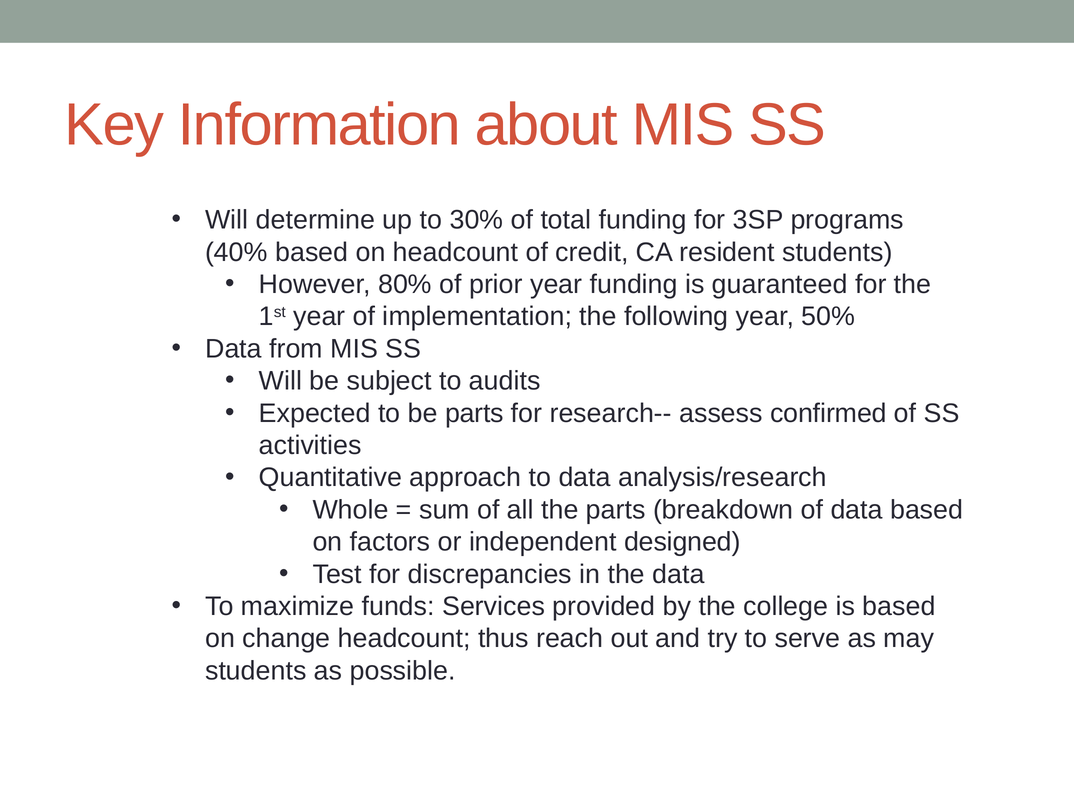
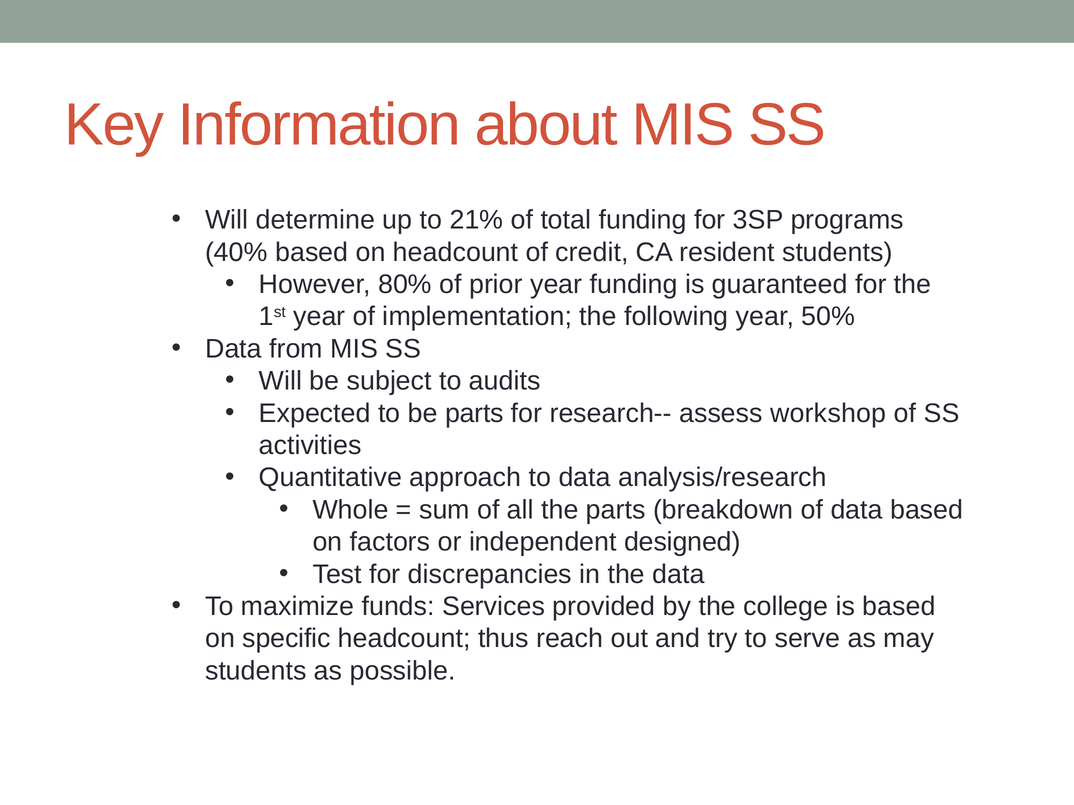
30%: 30% -> 21% (476, 220)
confirmed: confirmed -> workshop (828, 413)
change: change -> specific (286, 639)
